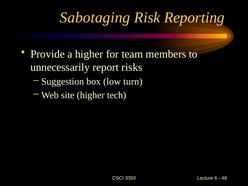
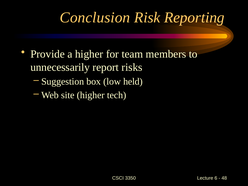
Sabotaging: Sabotaging -> Conclusion (95, 18)
turn: turn -> held (133, 82)
